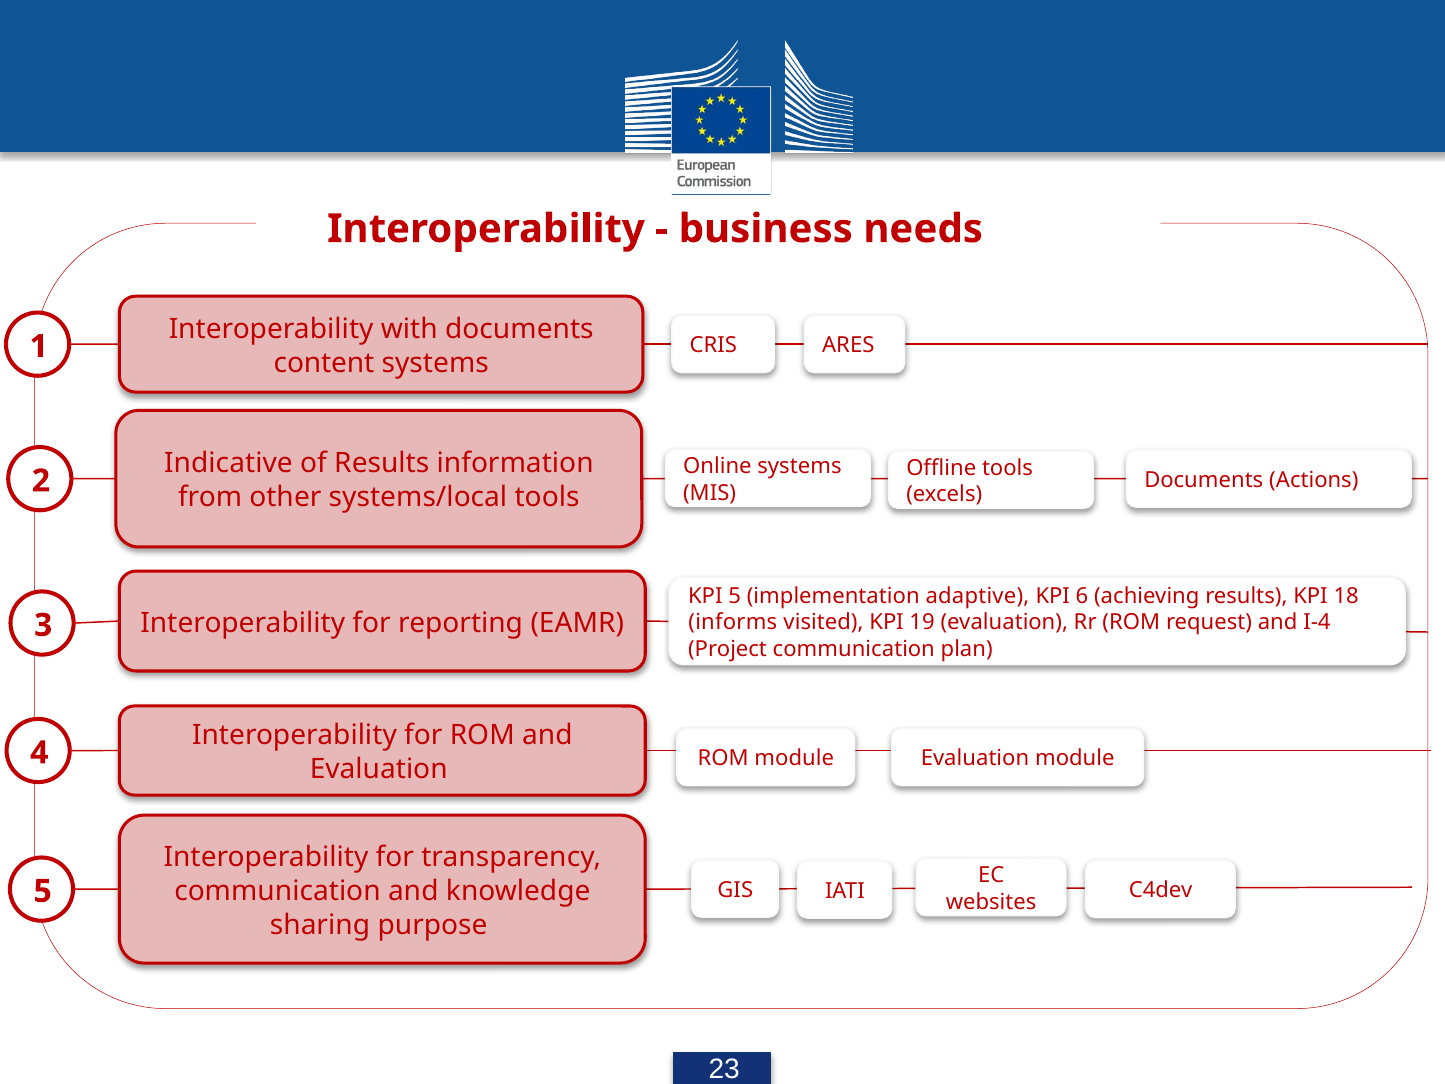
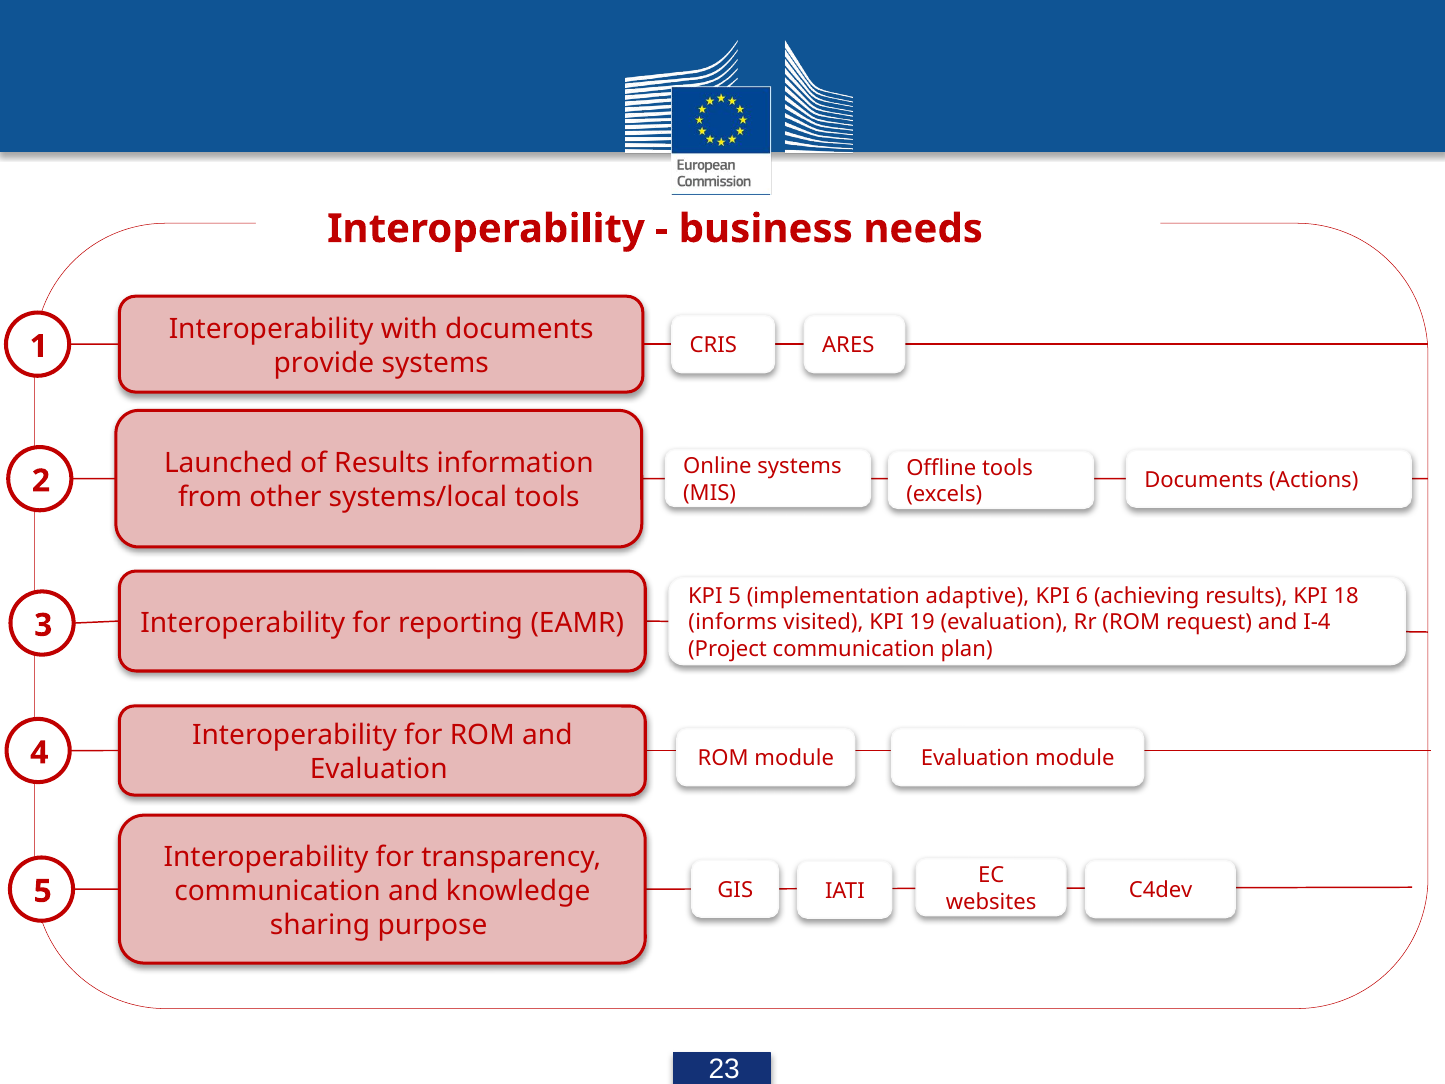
content: content -> provide (324, 363)
Indicative: Indicative -> Launched (228, 464)
